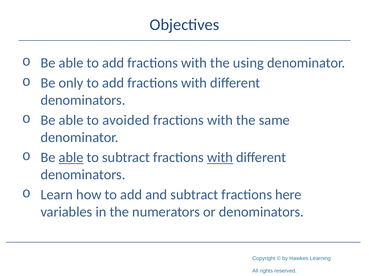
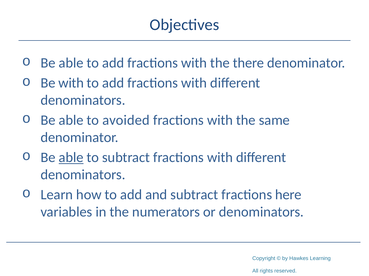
using: using -> there (249, 63)
Be only: only -> with (71, 83)
with underline: present -> none (220, 158)
